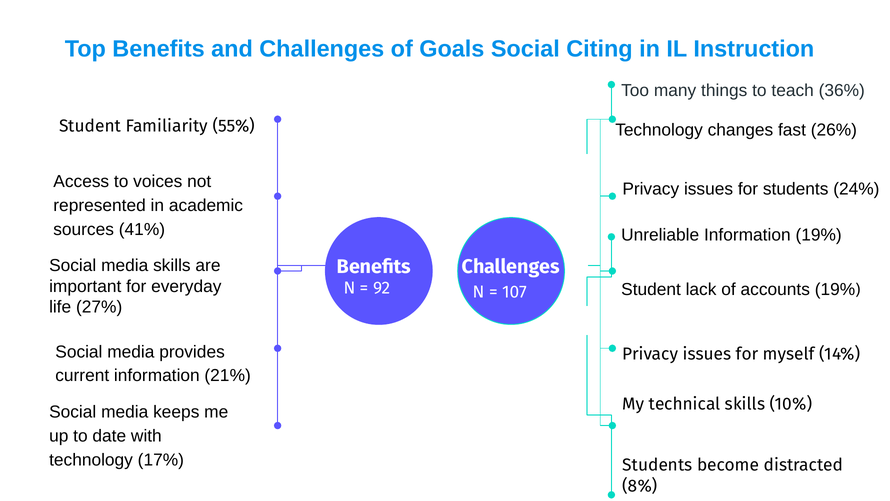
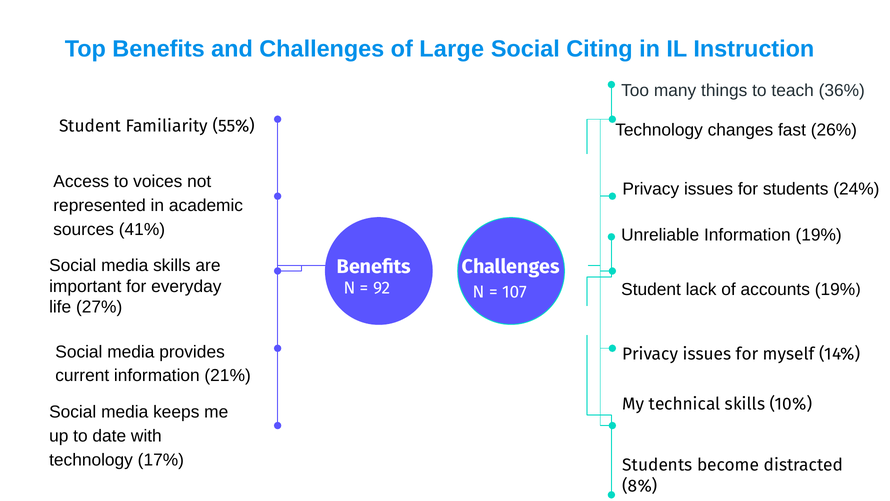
Goals: Goals -> Large (452, 49)
